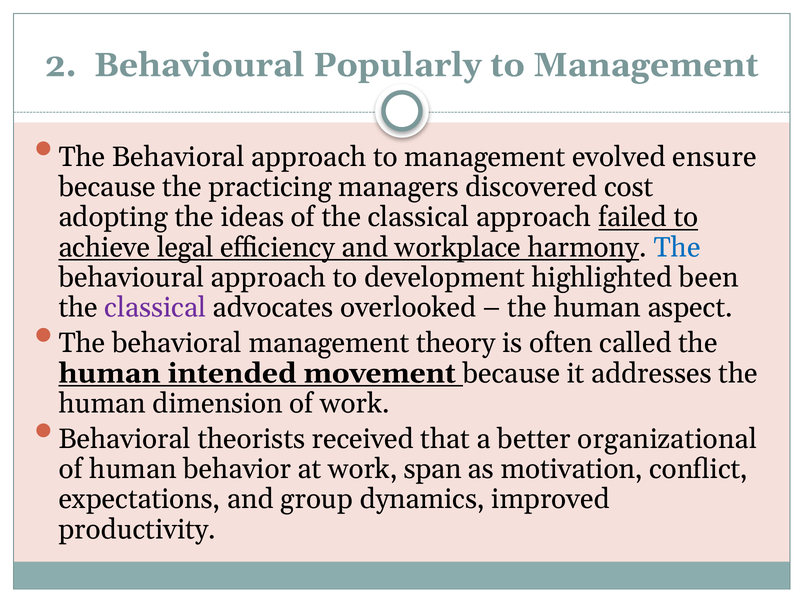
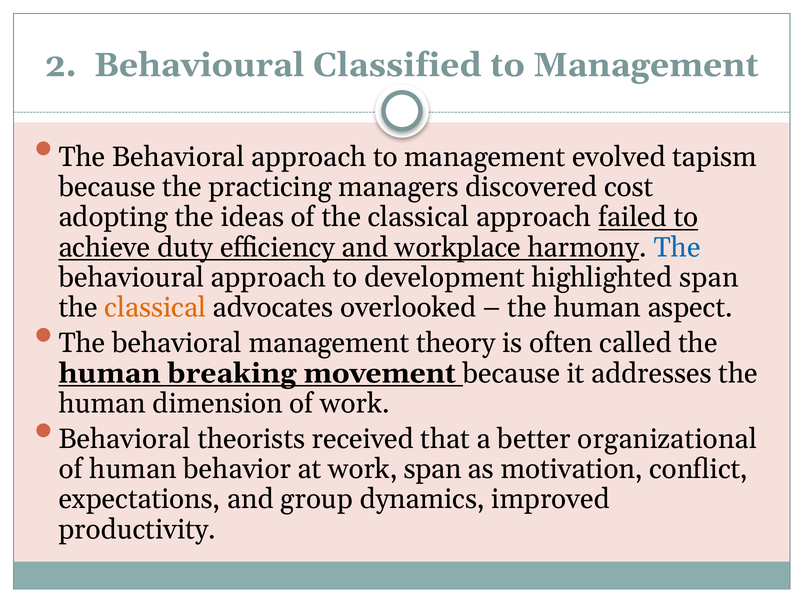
Popularly: Popularly -> Classified (397, 65)
ensure: ensure -> tapism (715, 157)
legal: legal -> duty (185, 247)
highlighted been: been -> span (709, 277)
classical colour: purple -> orange (155, 308)
intended: intended -> breaking (232, 373)
